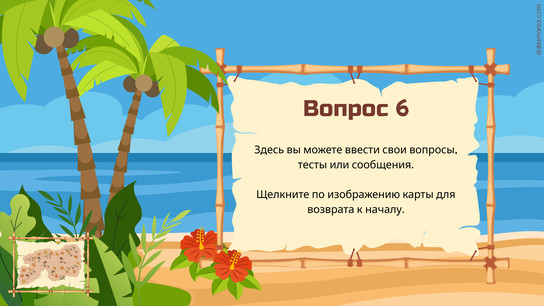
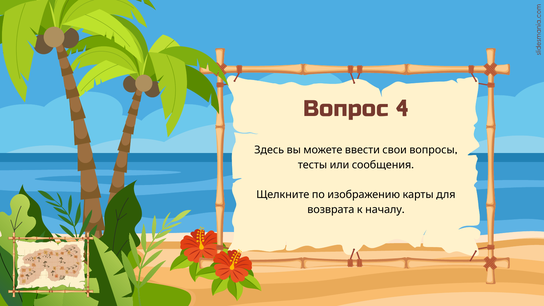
6: 6 -> 4 (402, 109)
